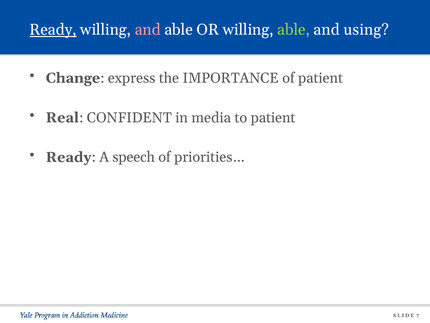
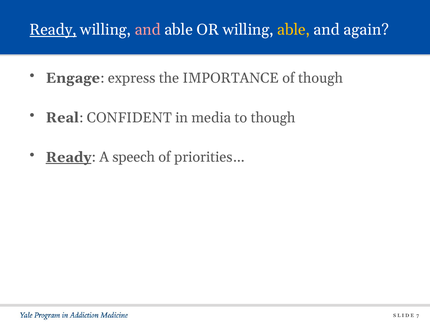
able colour: light green -> yellow (294, 30)
using: using -> again (366, 30)
Change: Change -> Engage (73, 78)
of patient: patient -> though (321, 78)
to patient: patient -> though (273, 117)
Ready underline: none -> present (69, 157)
